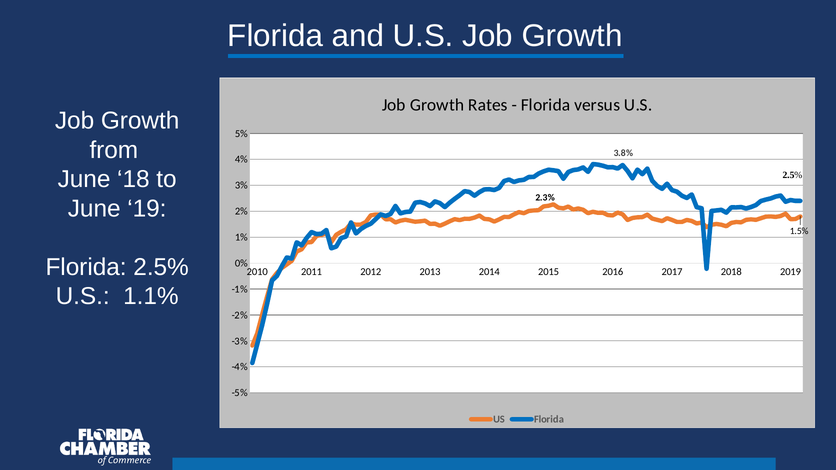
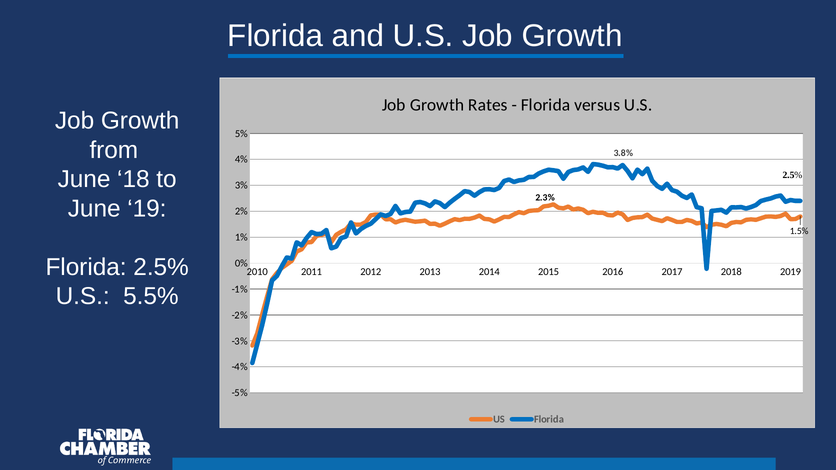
1.1%: 1.1% -> 5.5% (151, 296)
